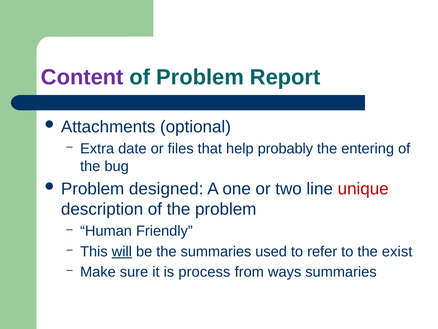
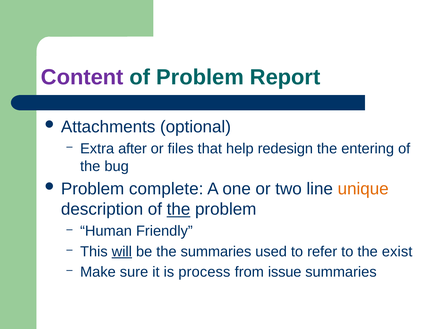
date: date -> after (132, 148)
probably: probably -> redesign (285, 148)
designed: designed -> complete (166, 189)
unique colour: red -> orange (363, 189)
the underline: none -> present (178, 209)
ways: ways -> issue (285, 272)
